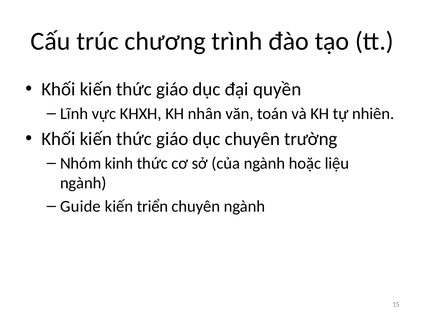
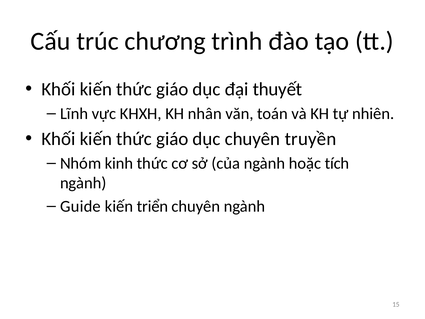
quyền: quyền -> thuyết (277, 89)
trường: trường -> truyền (311, 139)
liệu: liệu -> tích (337, 163)
